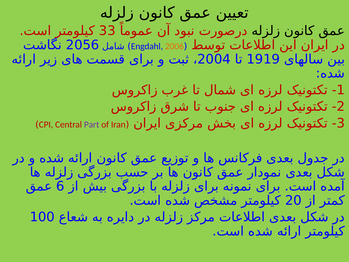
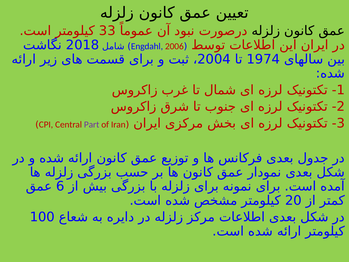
2056: 2056 -> 2018 (83, 45)
2006 colour: orange -> red (174, 46)
1919: 1919 -> 1974 (263, 59)
